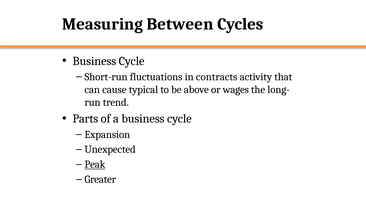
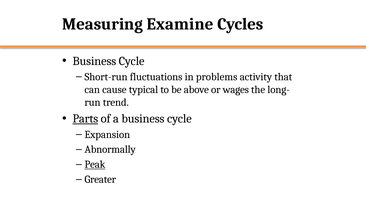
Between: Between -> Examine (180, 24)
contracts: contracts -> problems (217, 77)
Parts underline: none -> present (85, 119)
Unexpected: Unexpected -> Abnormally (110, 149)
